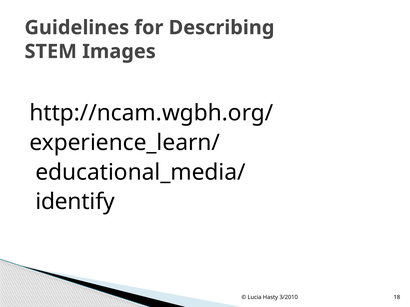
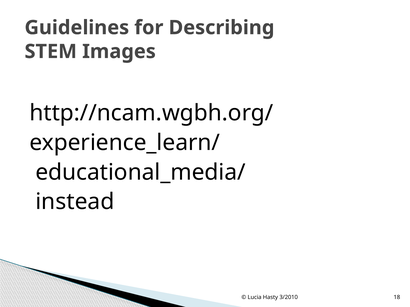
identify: identify -> instead (75, 202)
